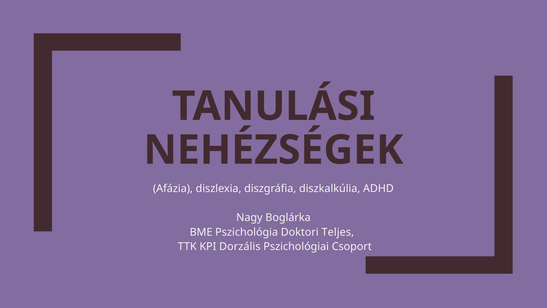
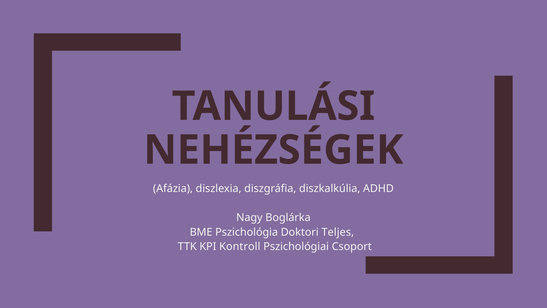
Dorzális: Dorzális -> Kontroll (240, 247)
